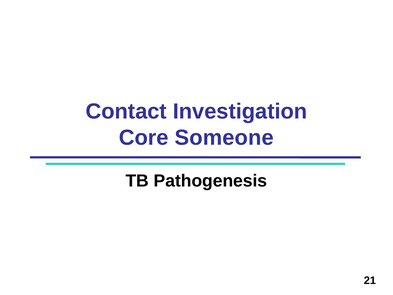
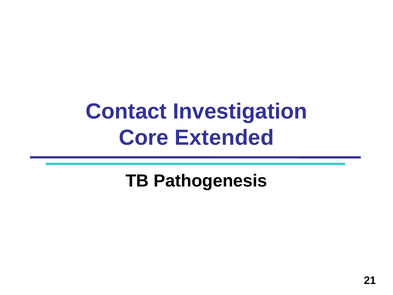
Someone: Someone -> Extended (224, 137)
